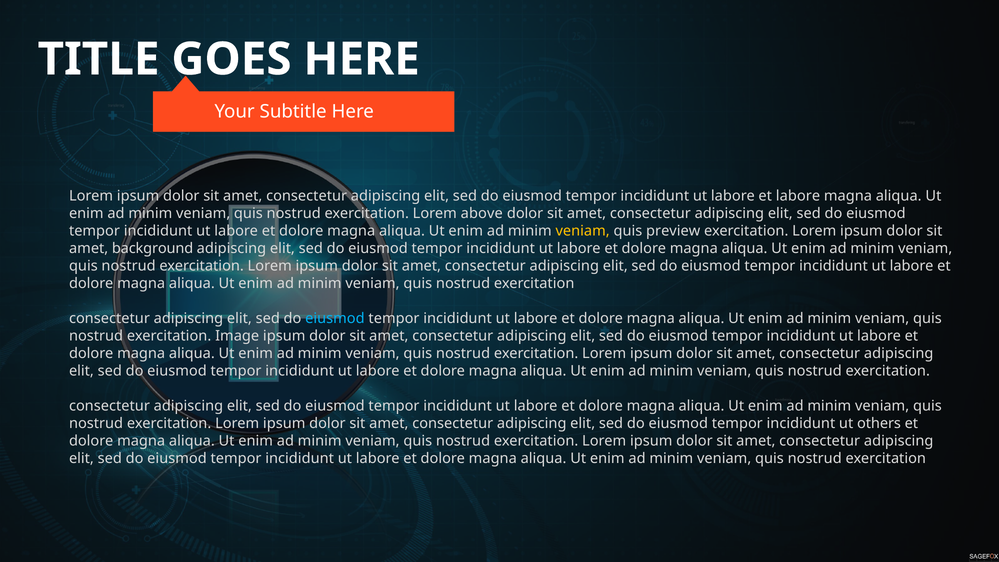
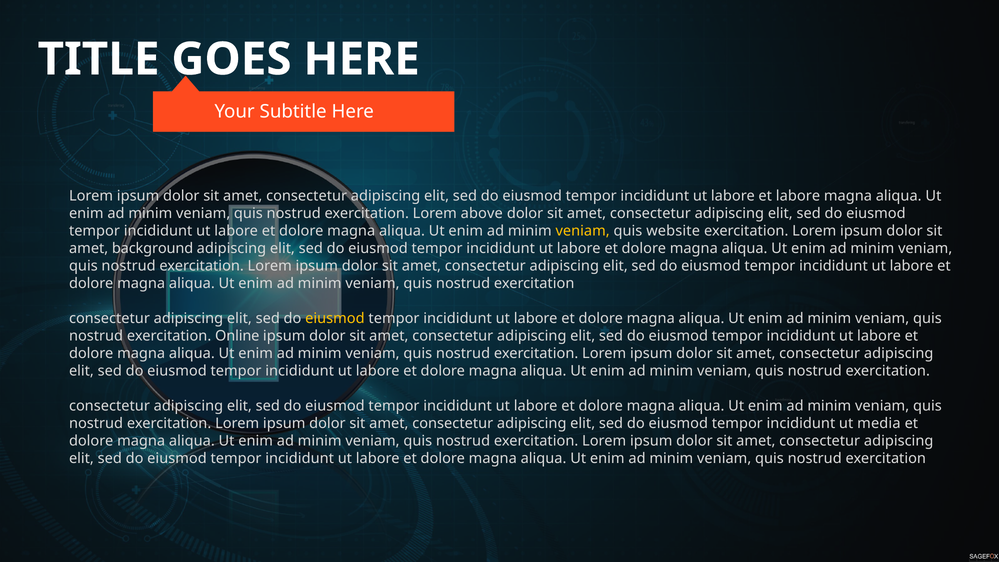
preview: preview -> website (673, 231)
eiusmod colour: light blue -> yellow (335, 318)
Image: Image -> Online (237, 336)
others: others -> media (879, 423)
